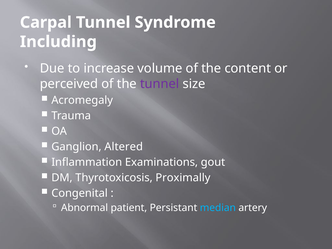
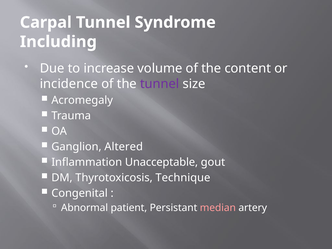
perceived: perceived -> incidence (69, 84)
Examinations: Examinations -> Unacceptable (161, 162)
Proximally: Proximally -> Technique (183, 178)
median colour: light blue -> pink (218, 208)
